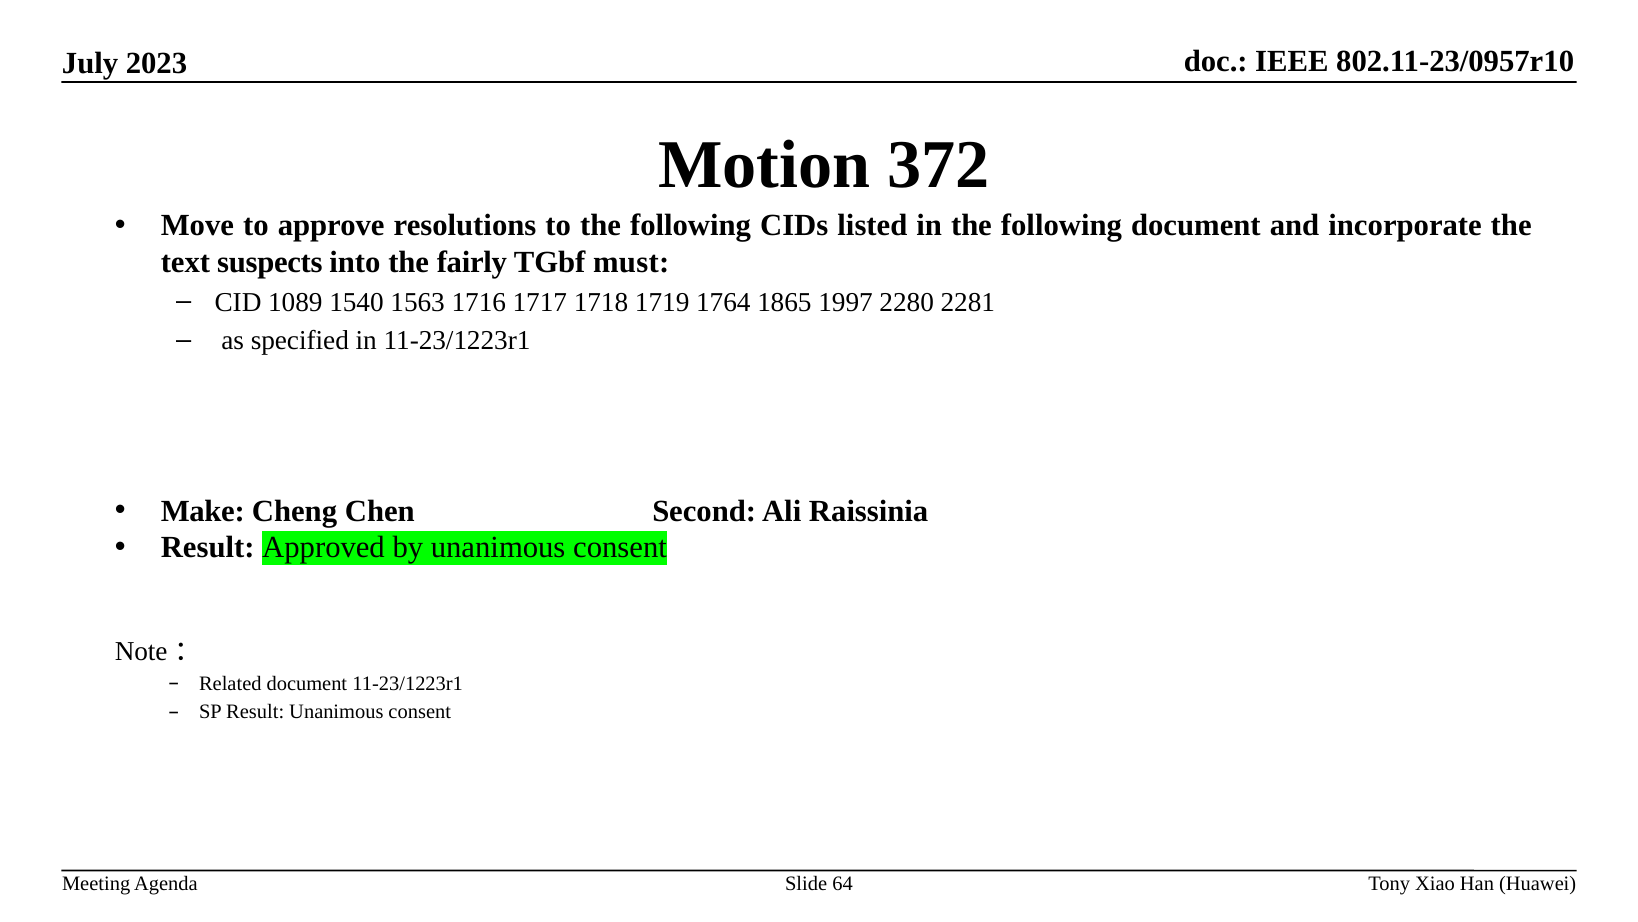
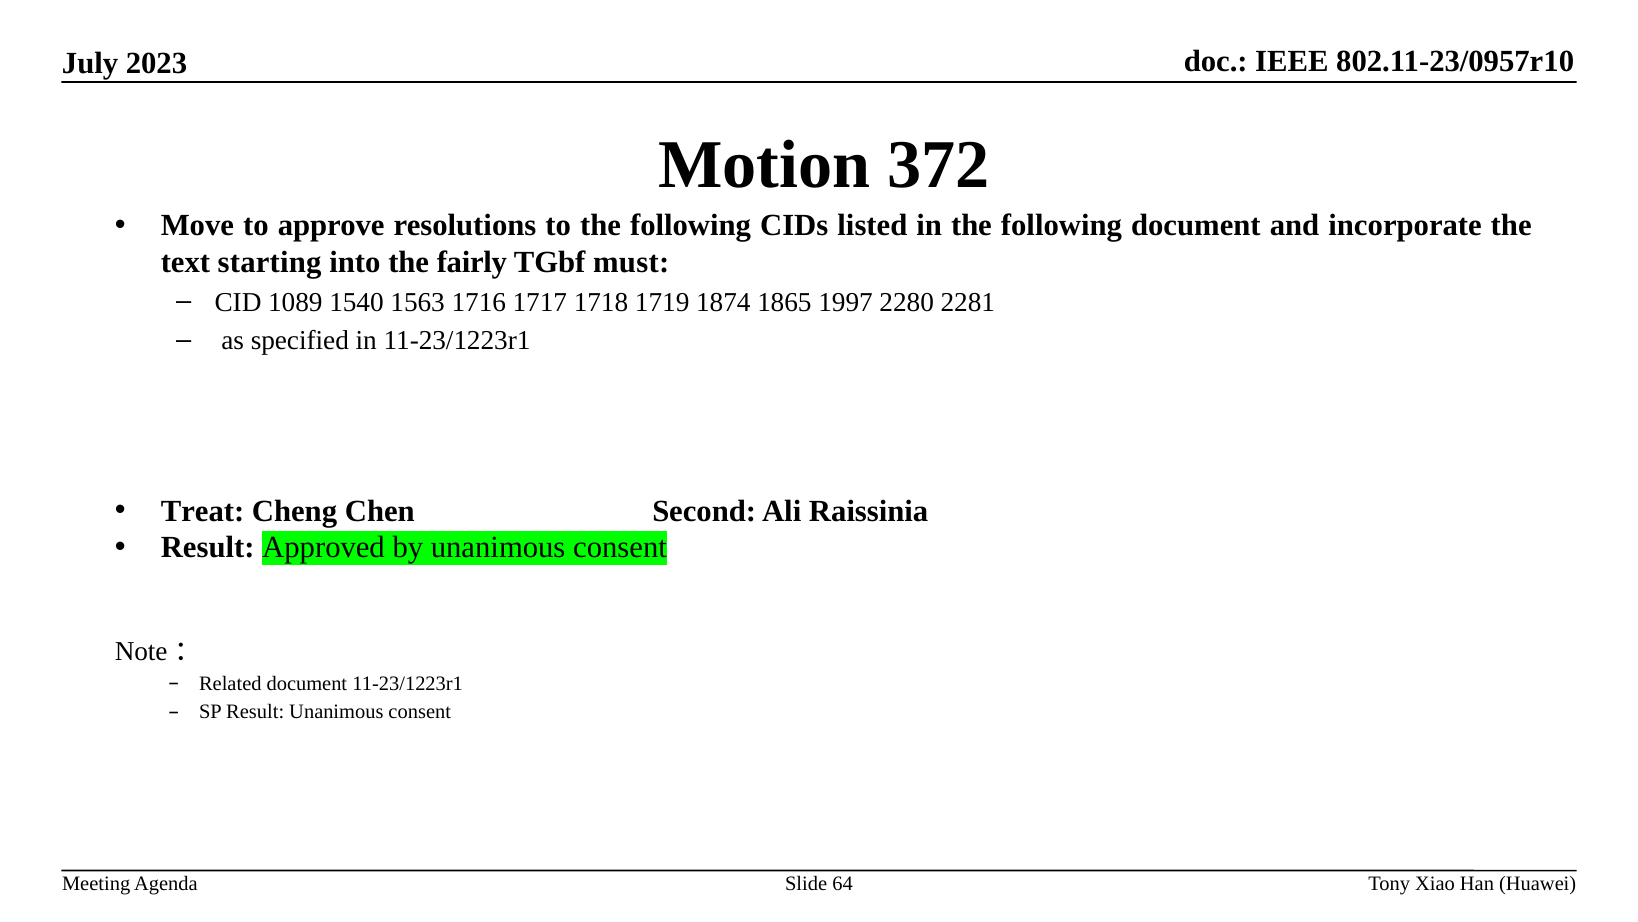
suspects: suspects -> starting (270, 262)
1764: 1764 -> 1874 (723, 302)
Make: Make -> Treat (203, 511)
